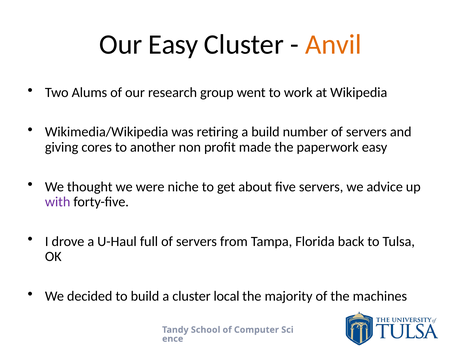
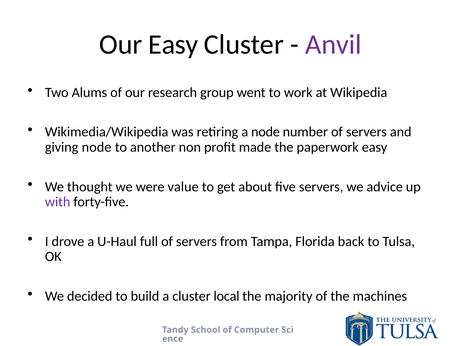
Anvil colour: orange -> purple (333, 45)
a build: build -> node (265, 132)
giving cores: cores -> node (97, 147)
niche: niche -> value (183, 187)
